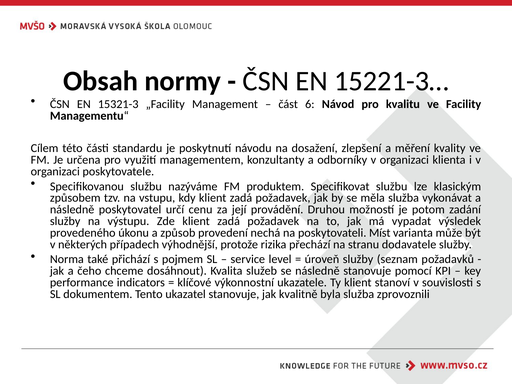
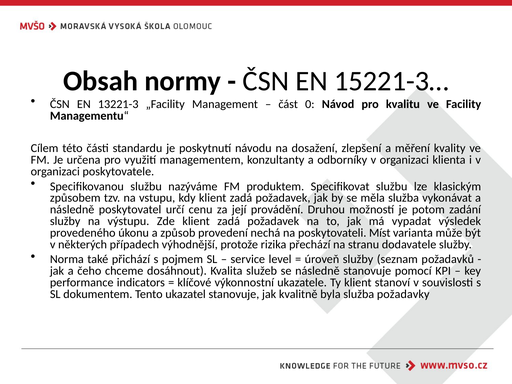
15321-3: 15321-3 -> 13221-3 (118, 104)
6: 6 -> 0 (310, 104)
zprovoznili: zprovoznili -> požadavky (403, 294)
